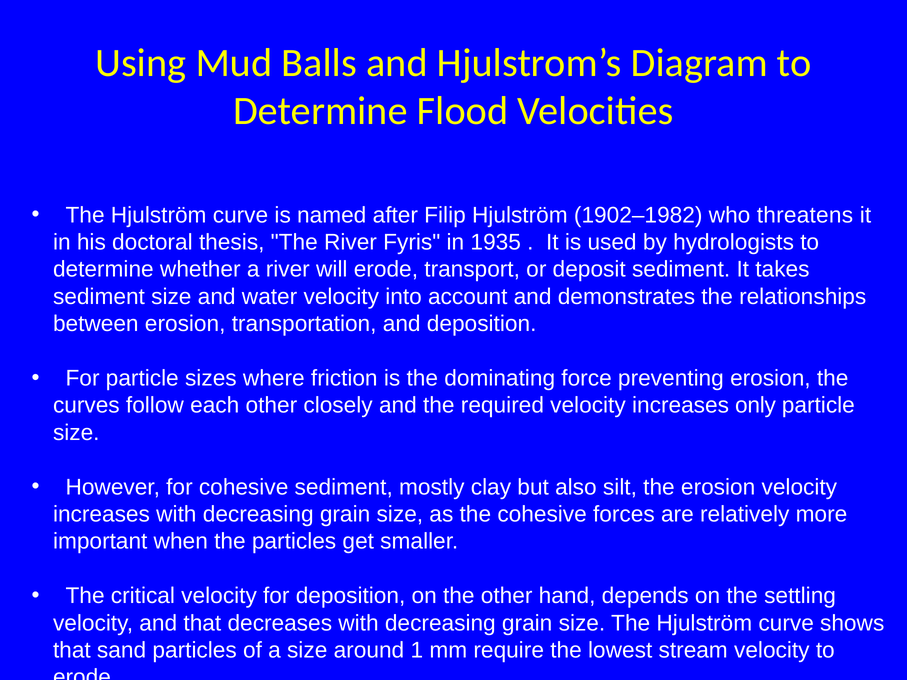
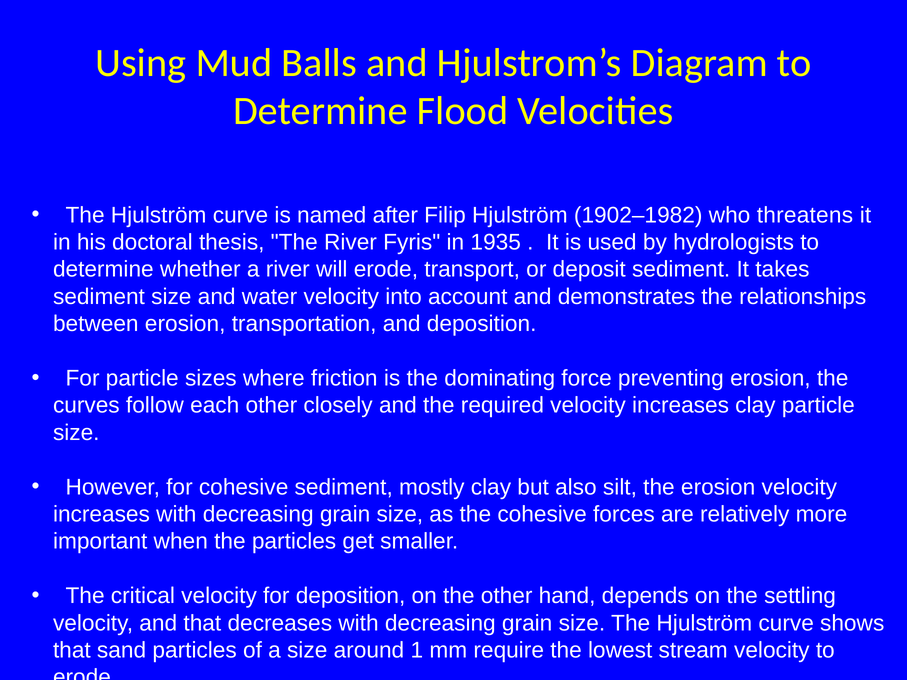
increases only: only -> clay (755, 406)
